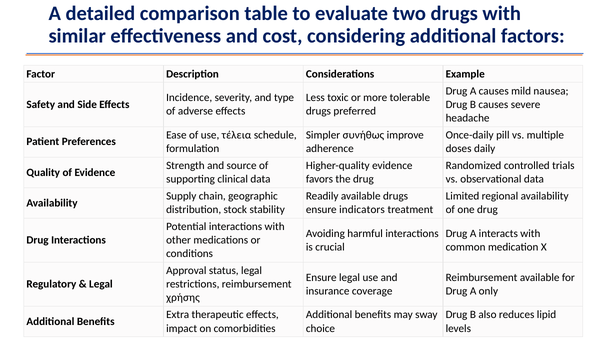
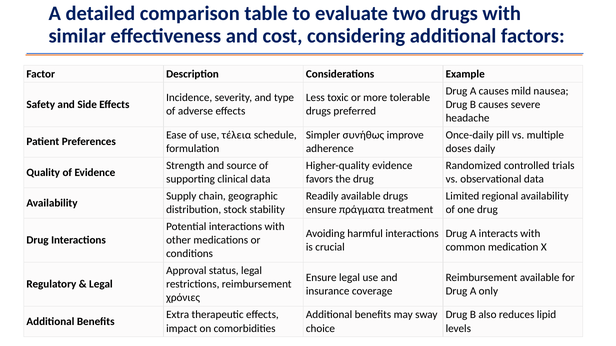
indicators: indicators -> πράγματα (362, 210)
χρήσης: χρήσης -> χρόνιες (183, 298)
